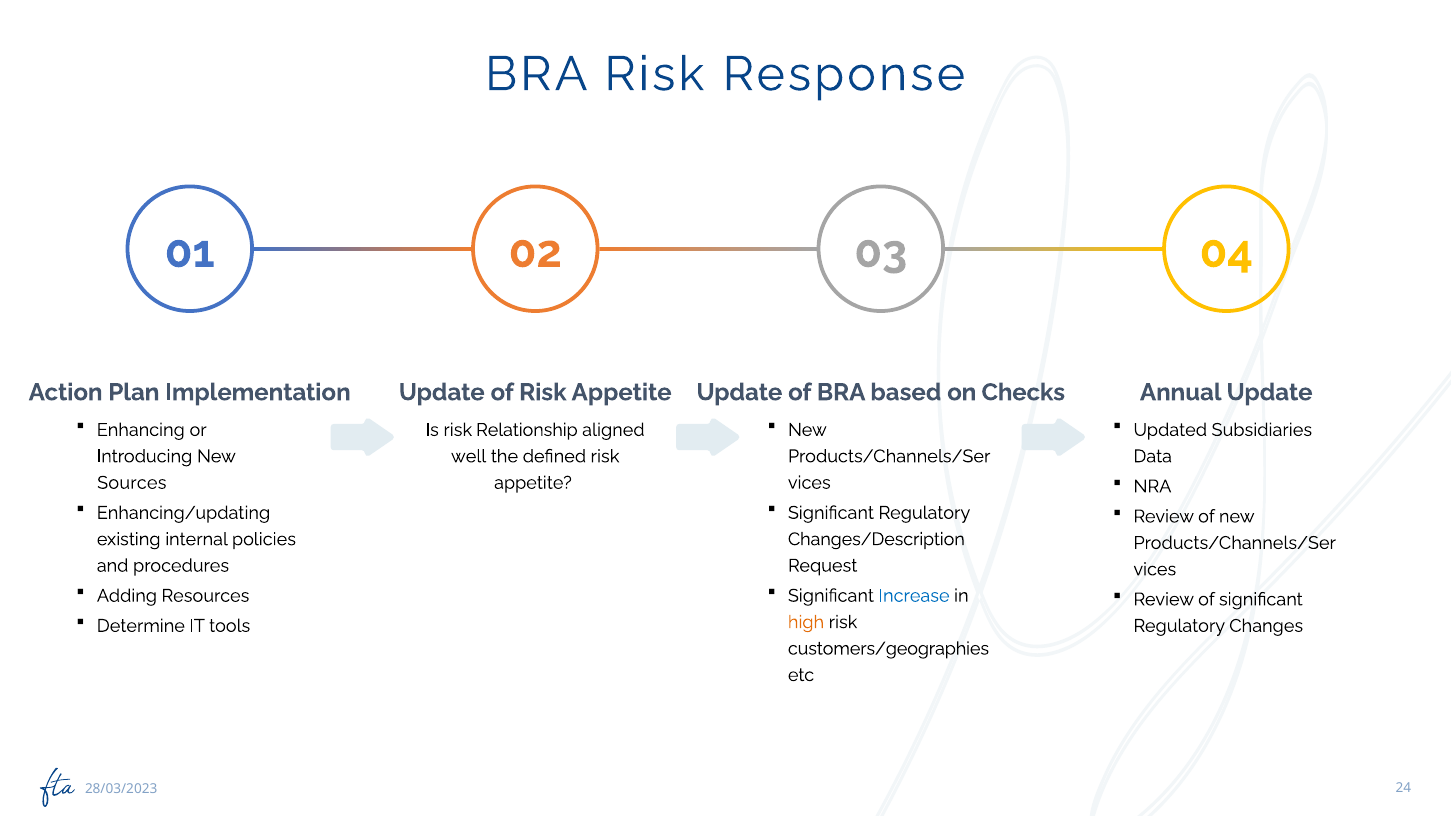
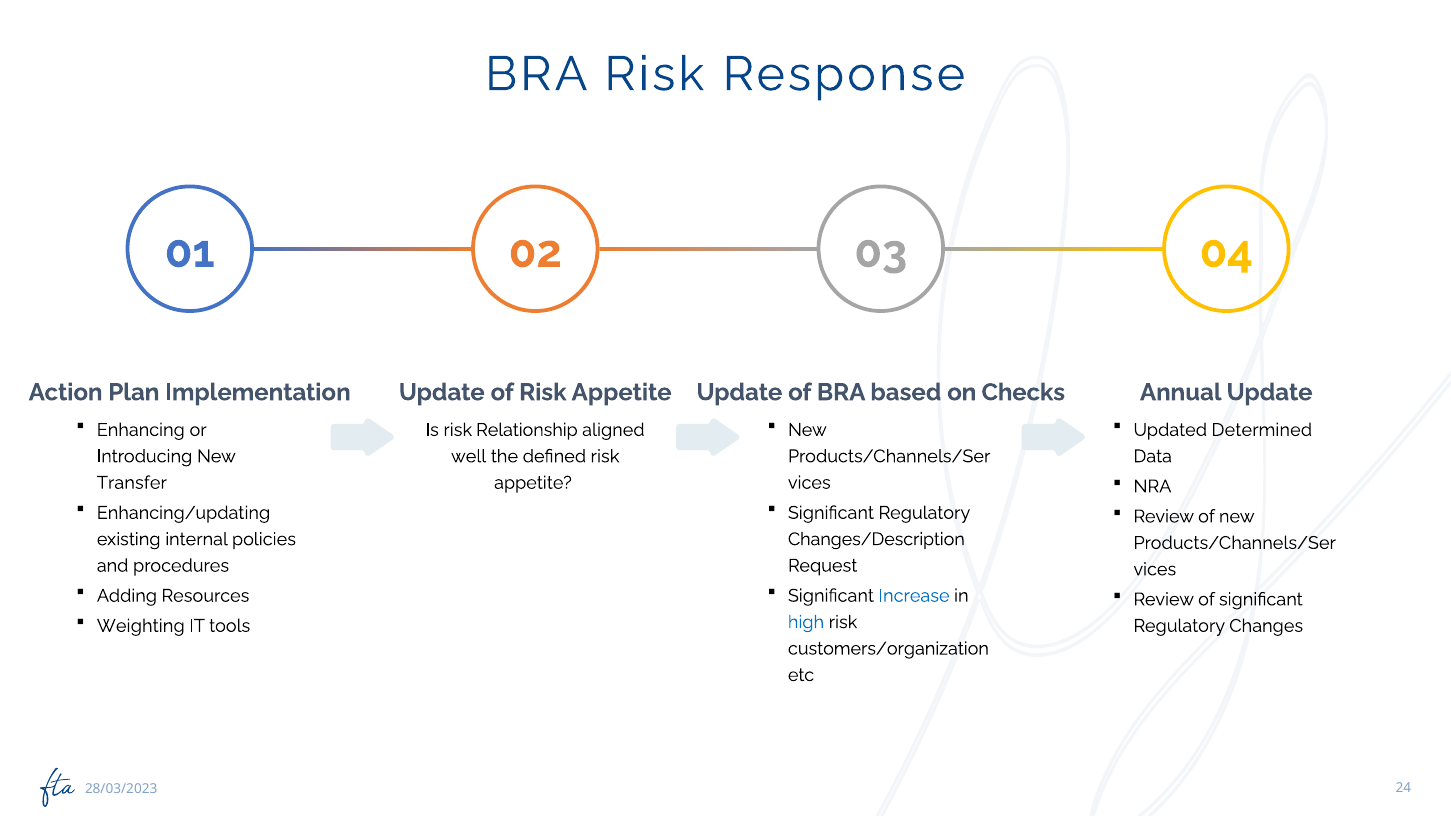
Subsidiaries: Subsidiaries -> Determined (1262, 430)
Sources: Sources -> Transfer (132, 483)
high colour: orange -> blue (806, 622)
Determine: Determine -> Weighting (141, 626)
customers/geographies: customers/geographies -> customers/organization (888, 649)
